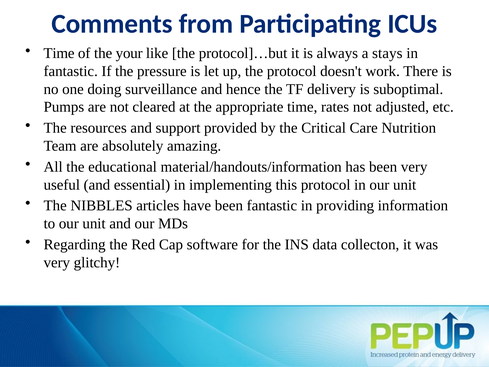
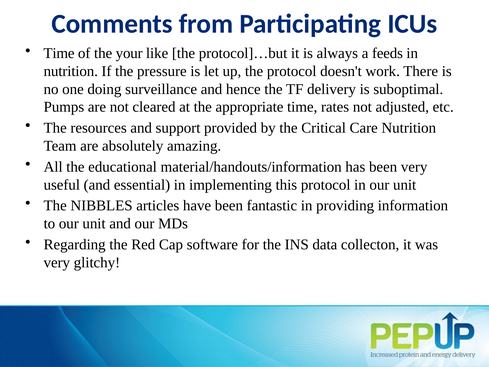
stays: stays -> feeds (387, 53)
fantastic: fantastic -> nutrition (71, 71)
